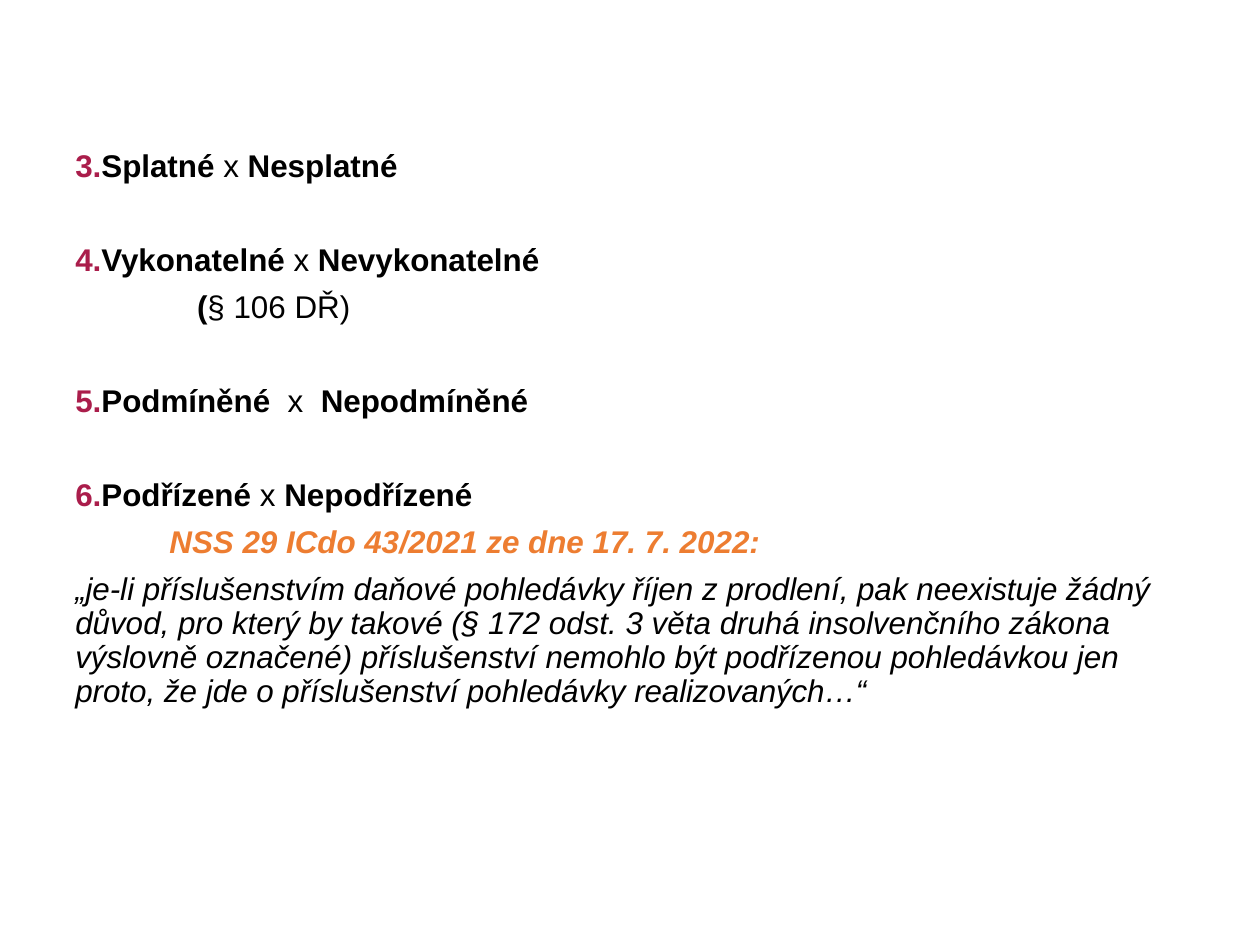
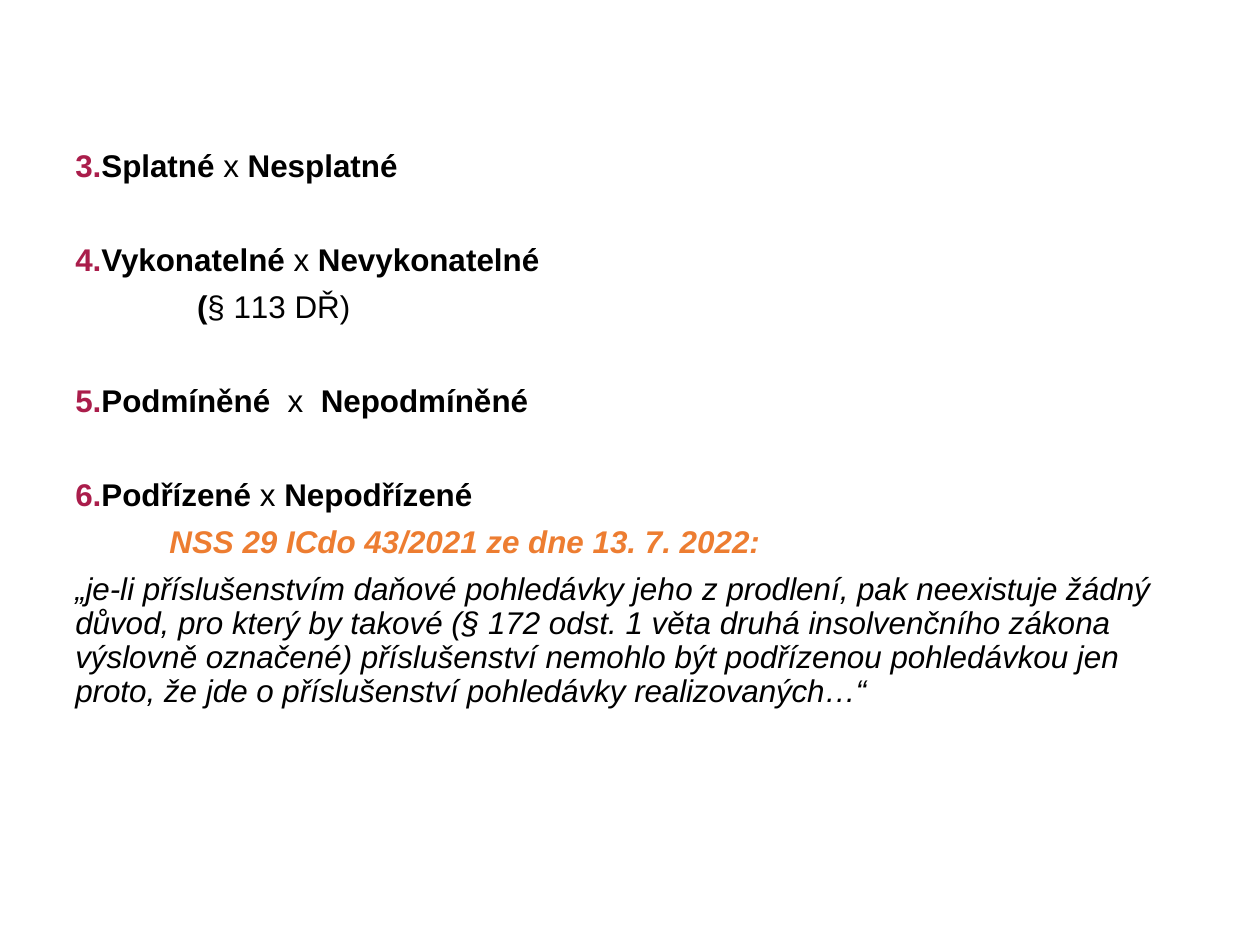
106: 106 -> 113 (260, 308)
17: 17 -> 13 (614, 543)
říjen: říjen -> jeho (663, 590)
3: 3 -> 1 (634, 624)
